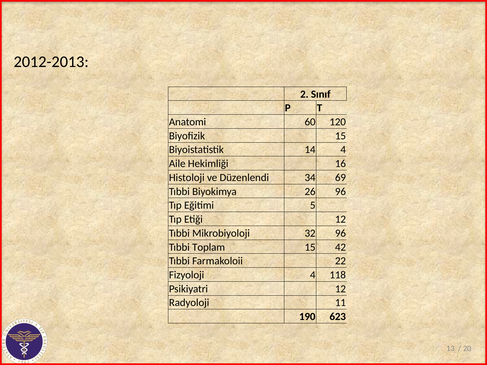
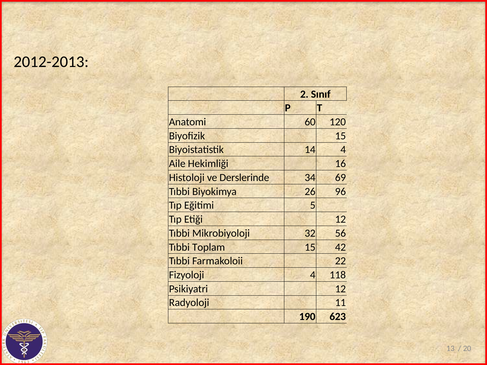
Düzenlendi: Düzenlendi -> Derslerinde (244, 178)
32 96: 96 -> 56 (340, 233)
